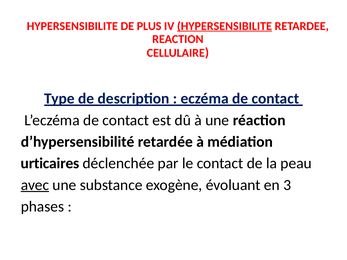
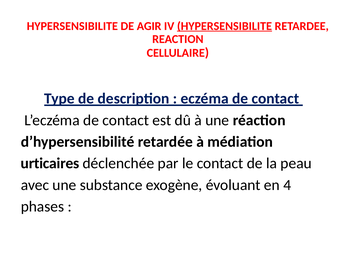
PLUS: PLUS -> AGIR (149, 26)
avec underline: present -> none (35, 185)
3: 3 -> 4 (287, 185)
